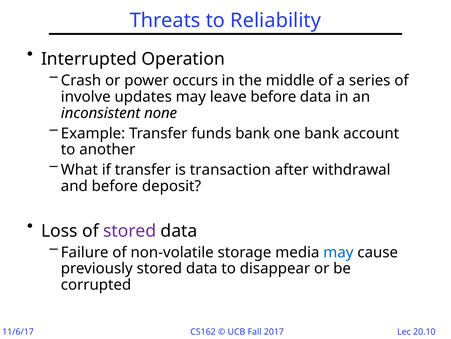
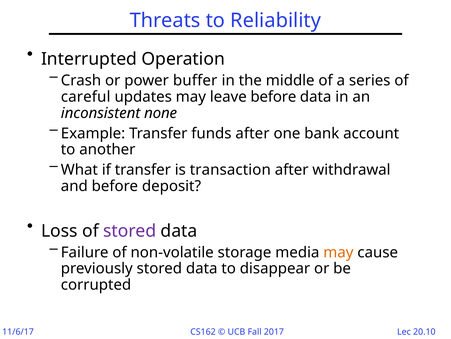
occurs: occurs -> buffer (195, 80)
involve: involve -> careful (86, 97)
funds bank: bank -> after (252, 133)
may colour: blue -> orange (338, 252)
